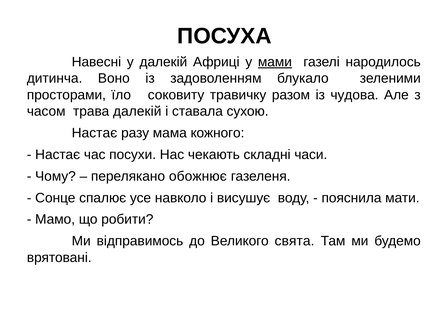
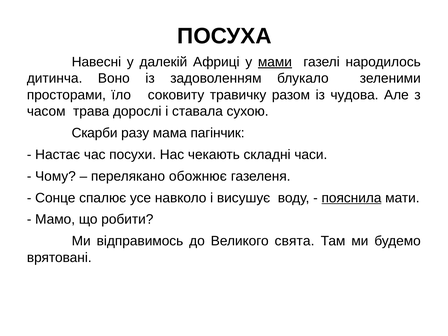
трава далекій: далекій -> дорослі (137, 111)
Настає: Настає -> Скарби (95, 133)
кожного: кожного -> пагінчик (218, 133)
пояснила underline: none -> present (351, 198)
